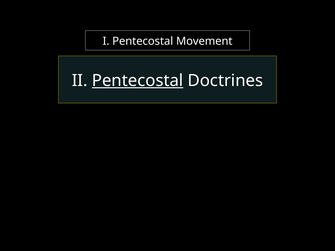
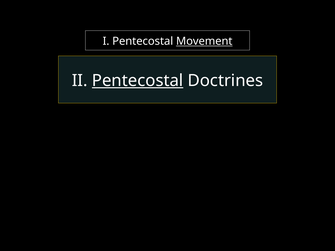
Movement underline: none -> present (204, 41)
